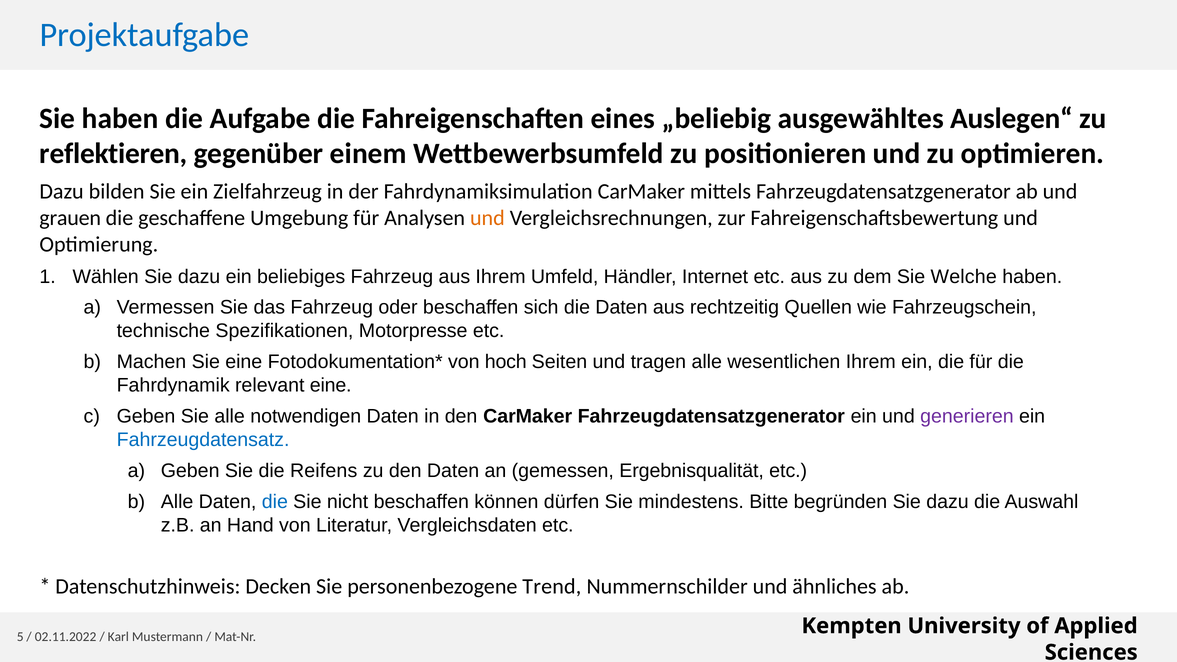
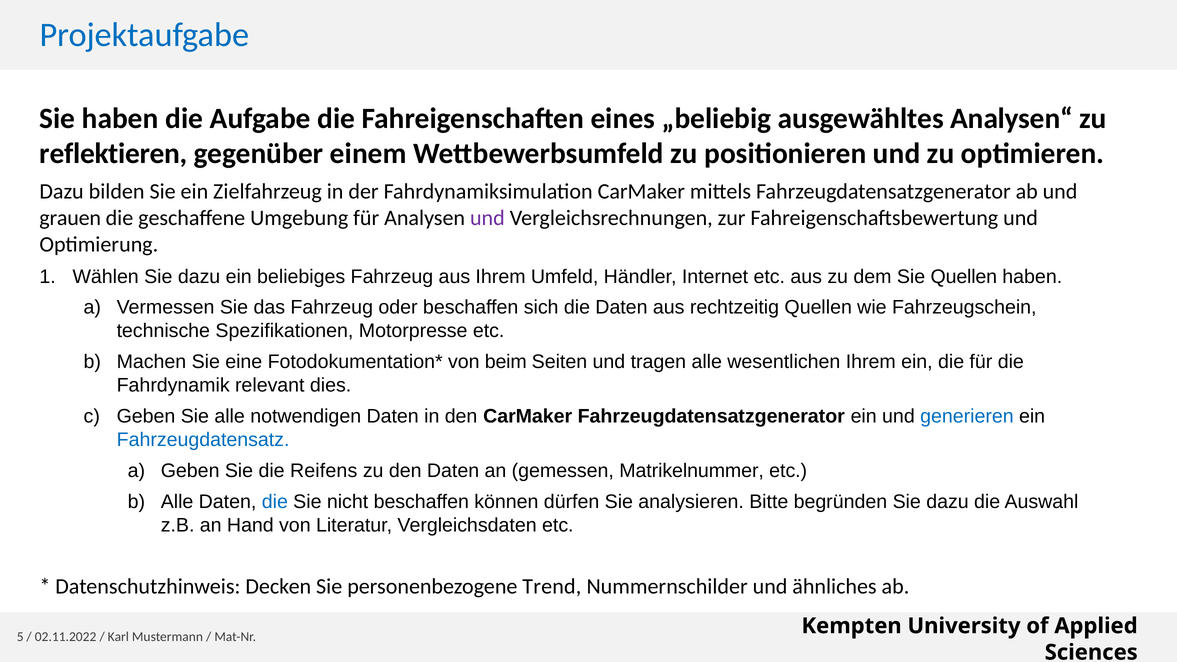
Auslegen“: Auslegen“ -> Analysen“ (1012, 118)
und colour: orange -> purple (487, 218)
Sie Welche: Welche -> Quellen (964, 277)
hoch: hoch -> beim (506, 362)
relevant eine: eine -> dies (331, 385)
generieren colour: purple -> blue (967, 416)
Ergebnisqualität: Ergebnisqualität -> Matrikelnummer (692, 471)
mindestens: mindestens -> analysieren (691, 502)
